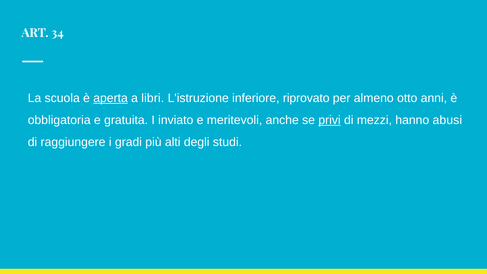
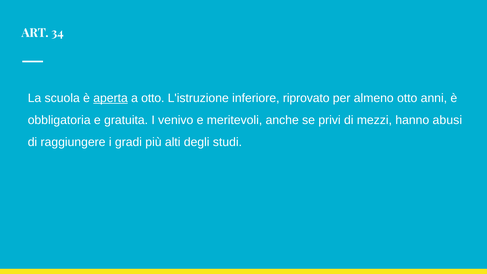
a libri: libri -> otto (153, 98)
inviato: inviato -> venivo (176, 120)
privi underline: present -> none (330, 120)
